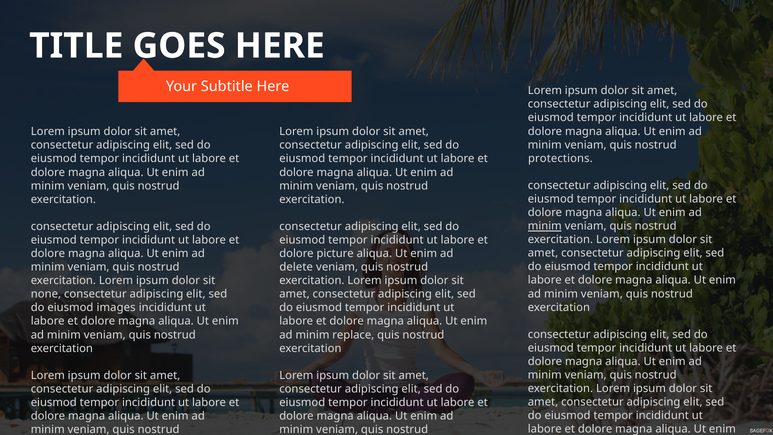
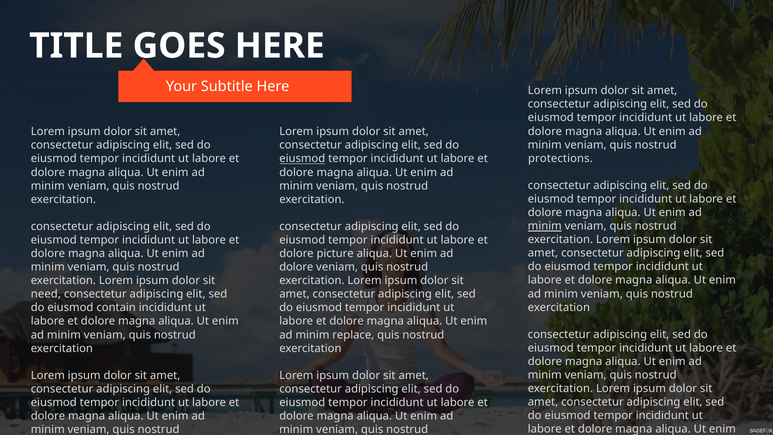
eiusmod underline: none -> present (302, 159)
delete: delete -> dolore (296, 267)
none: none -> need (46, 294)
images: images -> contain (116, 308)
